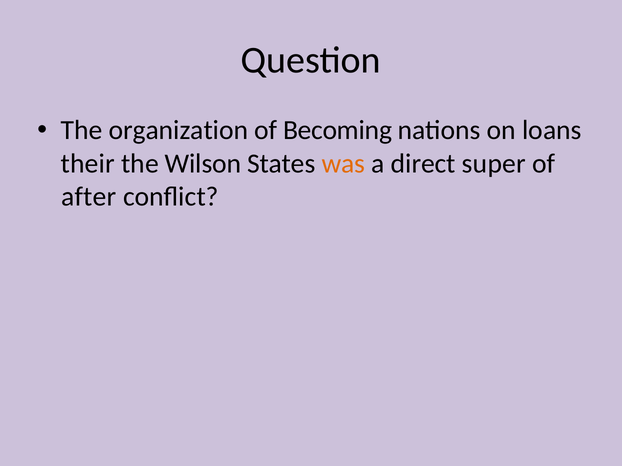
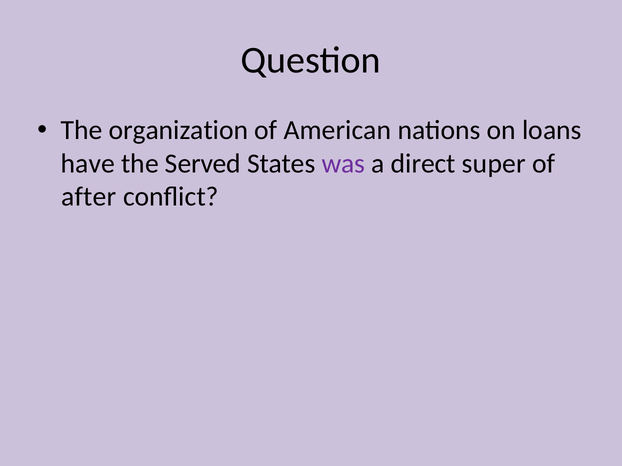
Becoming: Becoming -> American (337, 130)
their: their -> have (88, 164)
Wilson: Wilson -> Served (203, 164)
was colour: orange -> purple (343, 164)
